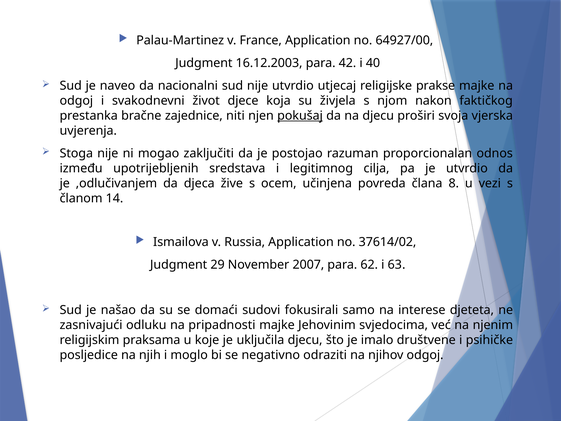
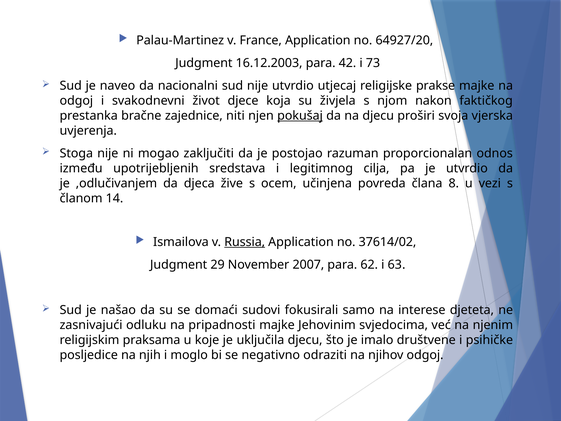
64927/00: 64927/00 -> 64927/20 (404, 40)
40: 40 -> 73 (373, 63)
Russia underline: none -> present (245, 242)
